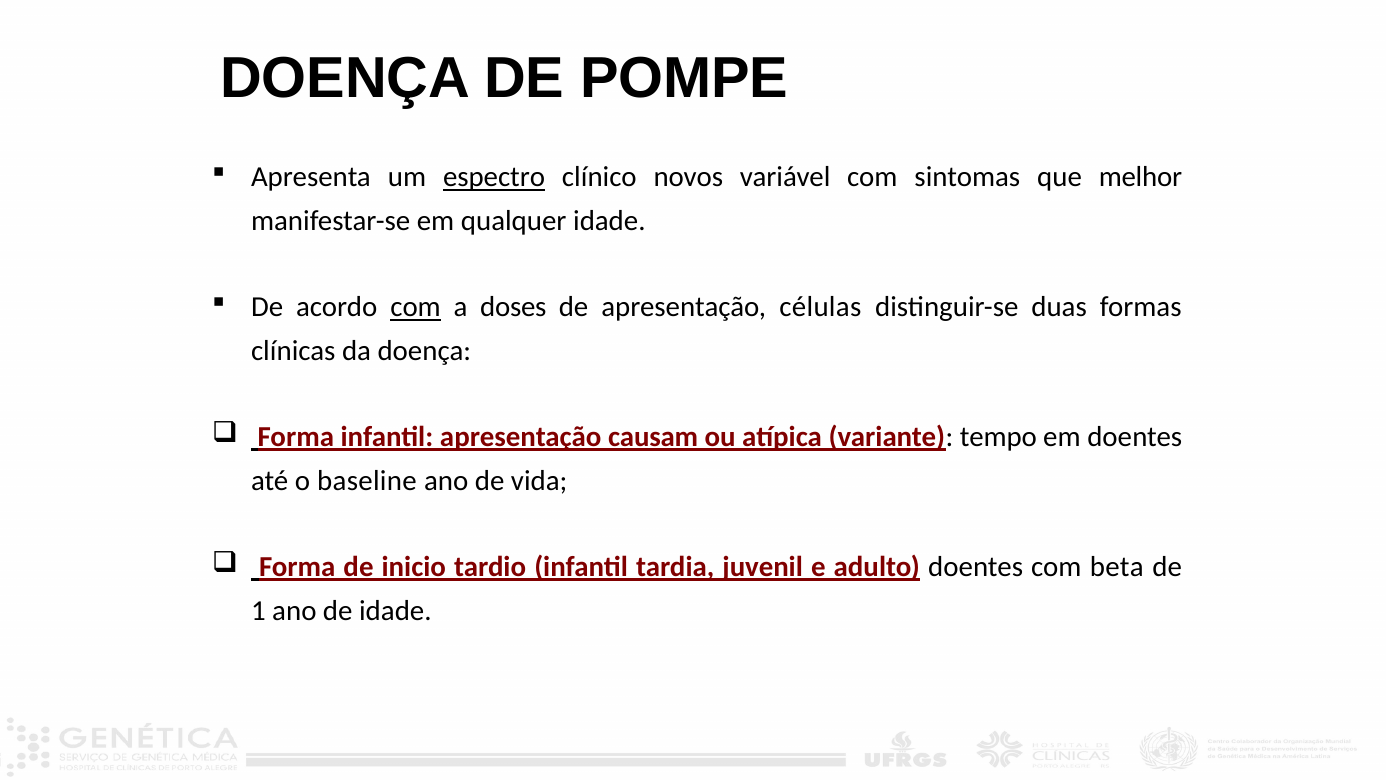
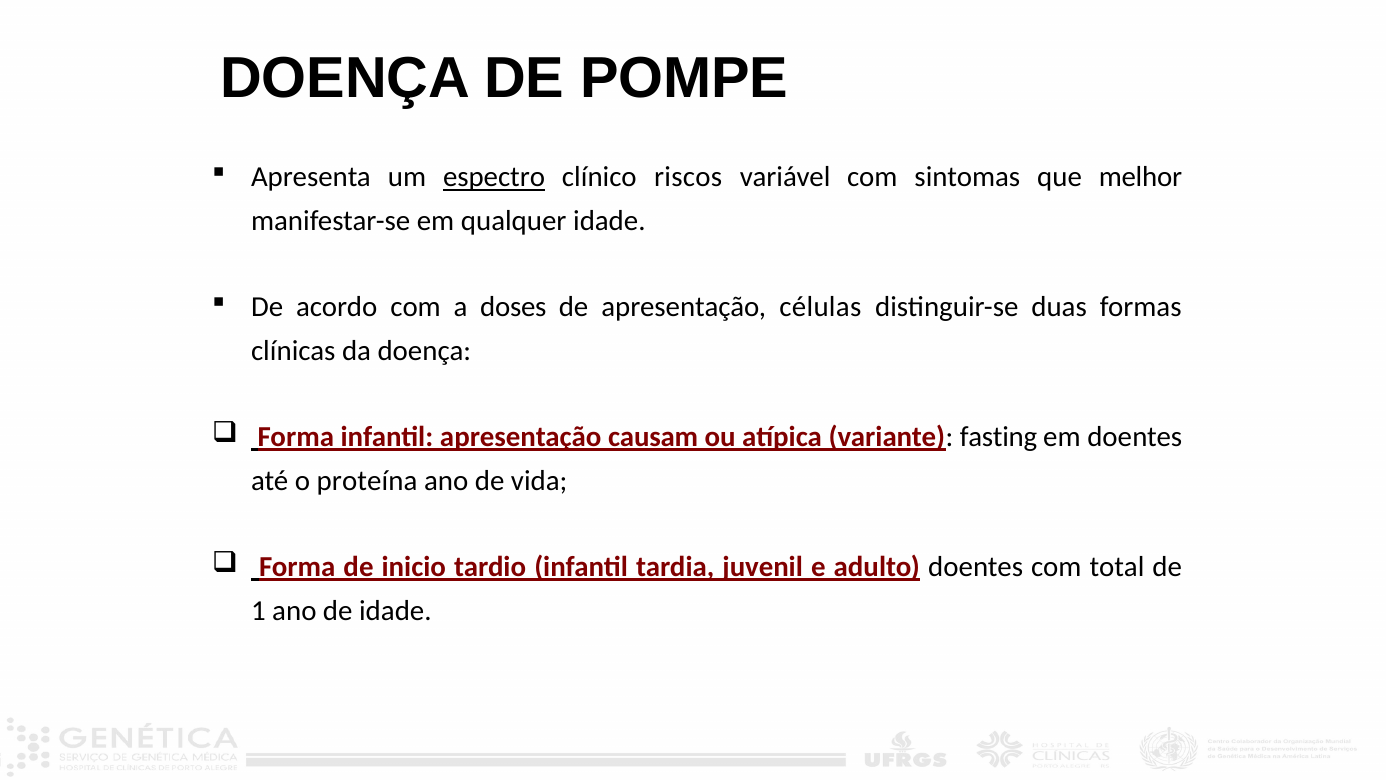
novos: novos -> riscos (688, 177)
com underline: present -> none (416, 307)
tempo: tempo -> fasting (998, 437)
baseline: baseline -> proteína (367, 480)
beta: beta -> total (1117, 567)
